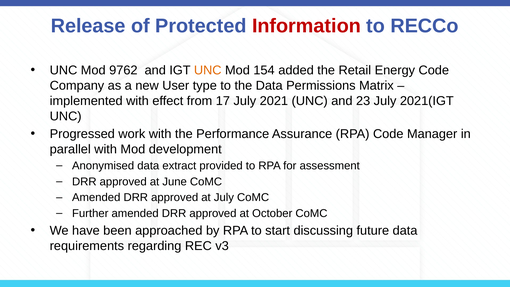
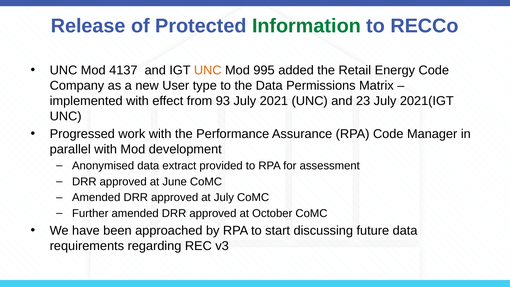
Information colour: red -> green (306, 26)
9762: 9762 -> 4137 (123, 70)
154: 154 -> 995 (264, 70)
17: 17 -> 93 (223, 101)
